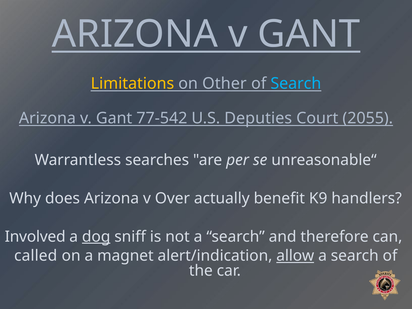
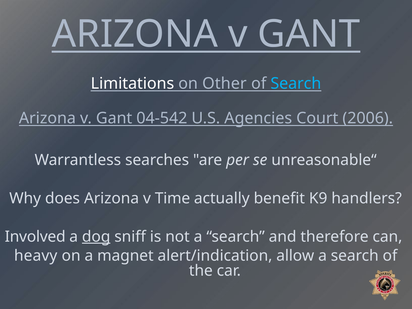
Limitations colour: yellow -> white (132, 84)
77-542: 77-542 -> 04-542 (162, 118)
Deputies: Deputies -> Agencies (258, 118)
2055: 2055 -> 2006 (368, 118)
Over: Over -> Time (172, 198)
called: called -> heavy (36, 256)
allow underline: present -> none (295, 256)
